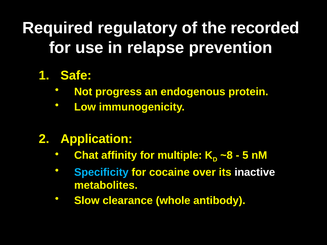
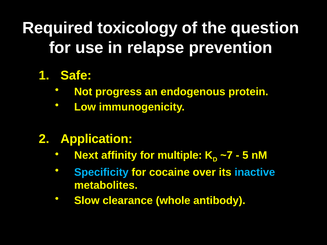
regulatory: regulatory -> toxicology (138, 28)
recorded: recorded -> question (265, 28)
Chat: Chat -> Next (86, 155)
~8: ~8 -> ~7 (227, 155)
inactive colour: white -> light blue (255, 172)
